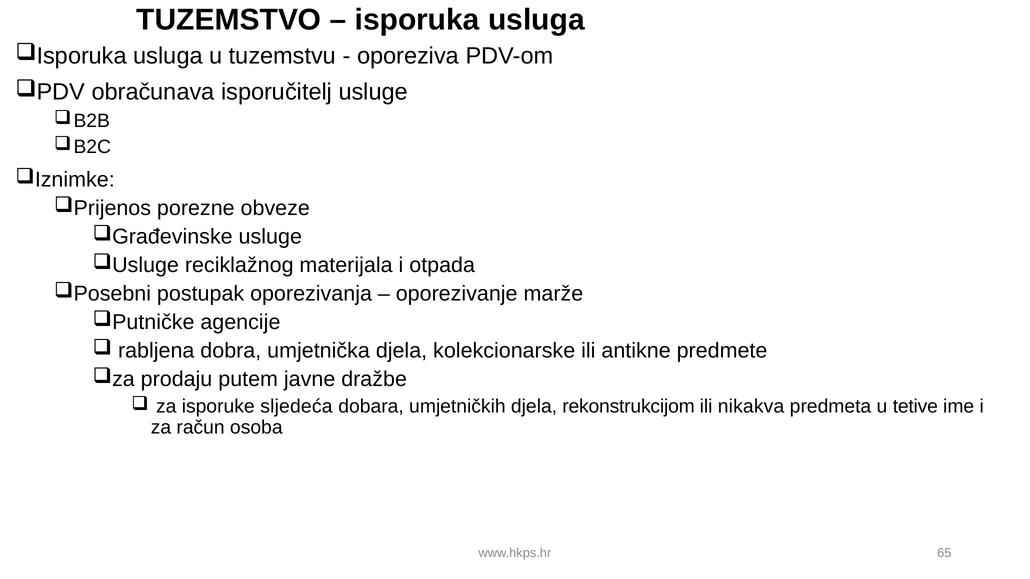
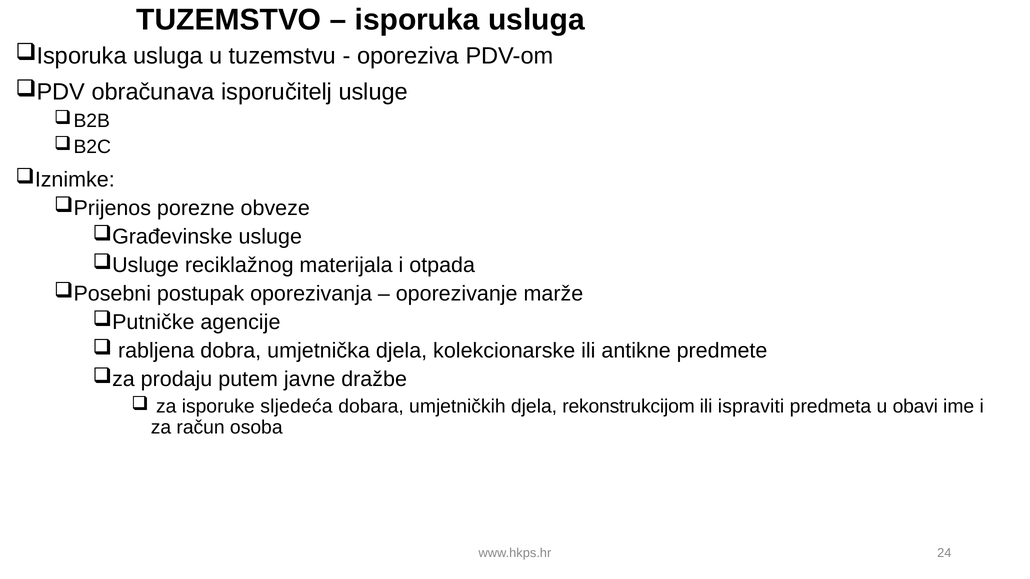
nikakva: nikakva -> ispraviti (751, 407)
tetive: tetive -> obavi (915, 407)
65: 65 -> 24 (944, 553)
